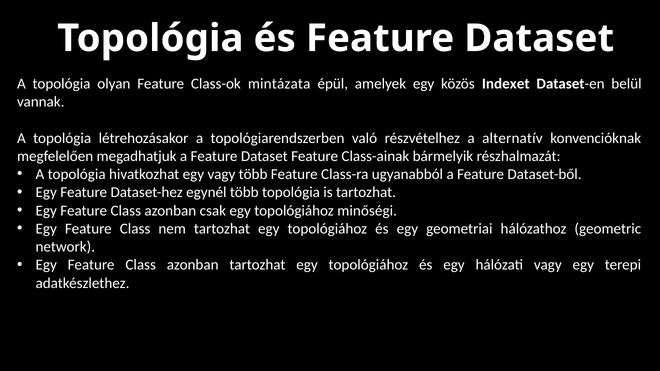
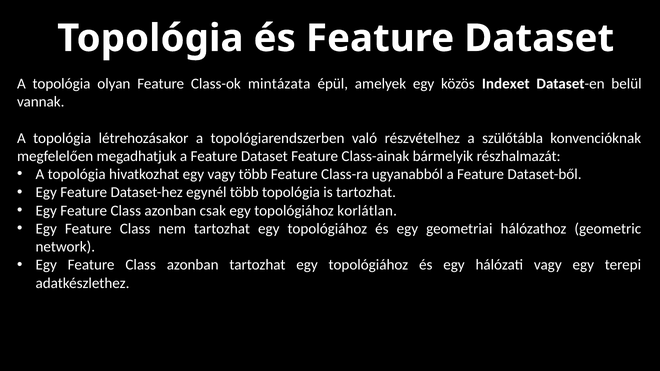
alternatív: alternatív -> szülőtábla (513, 138)
minőségi: minőségi -> korlátlan (367, 211)
